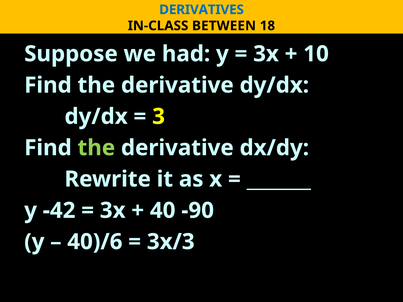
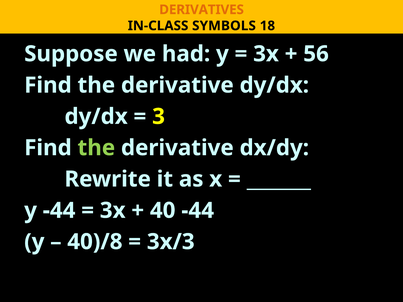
DERIVATIVES colour: blue -> orange (202, 10)
BETWEEN: BETWEEN -> SYMBOLS (224, 26)
10: 10 -> 56 (316, 54)
y -42: -42 -> -44 (59, 211)
40 -90: -90 -> -44 (198, 211)
40)/6: 40)/6 -> 40)/8 (95, 242)
